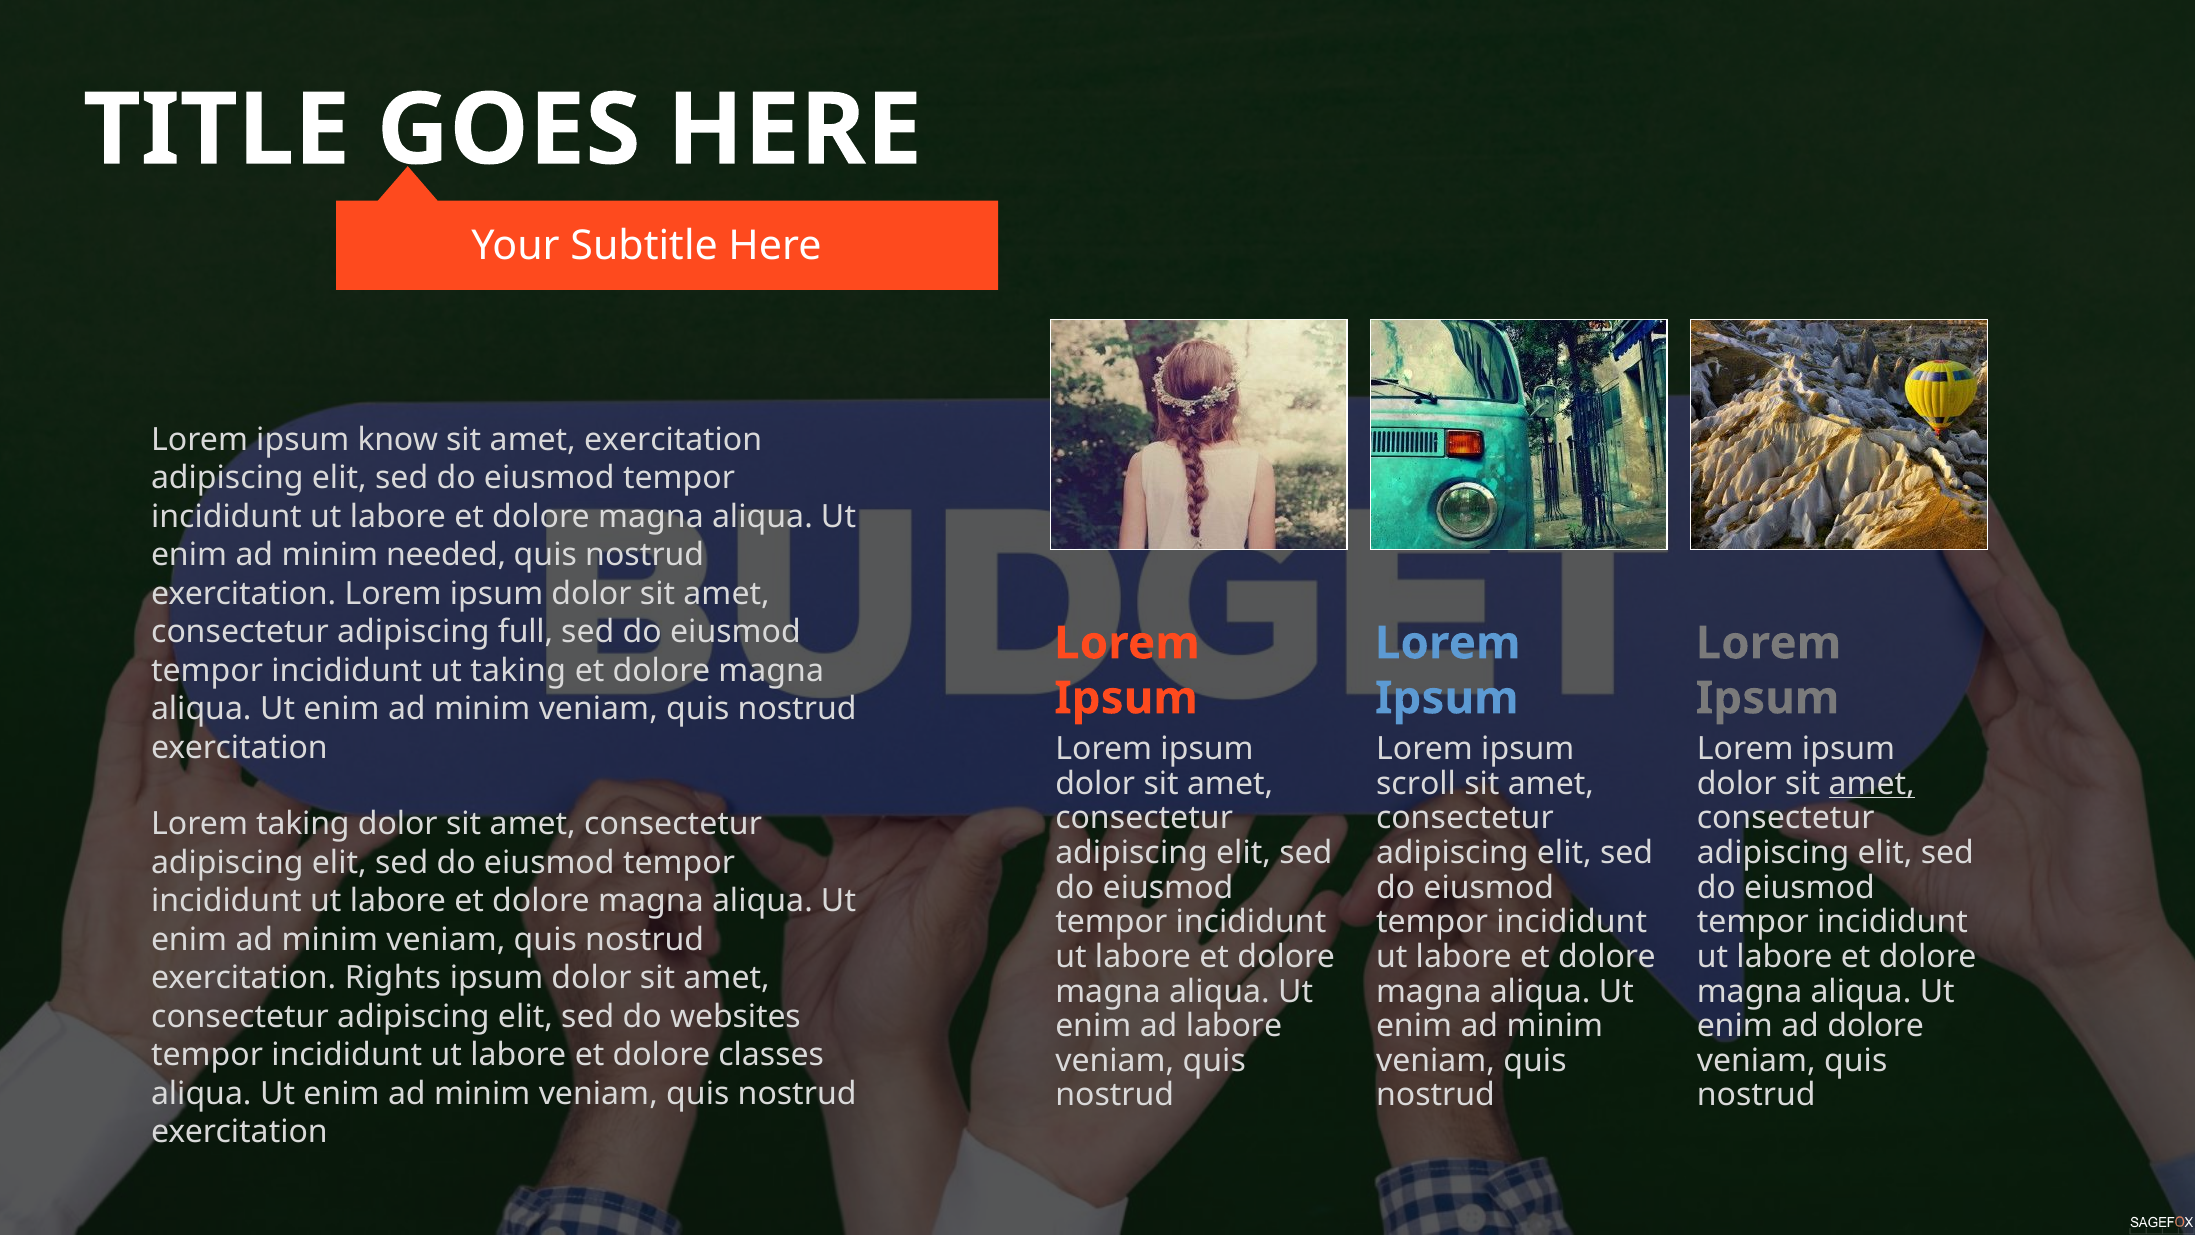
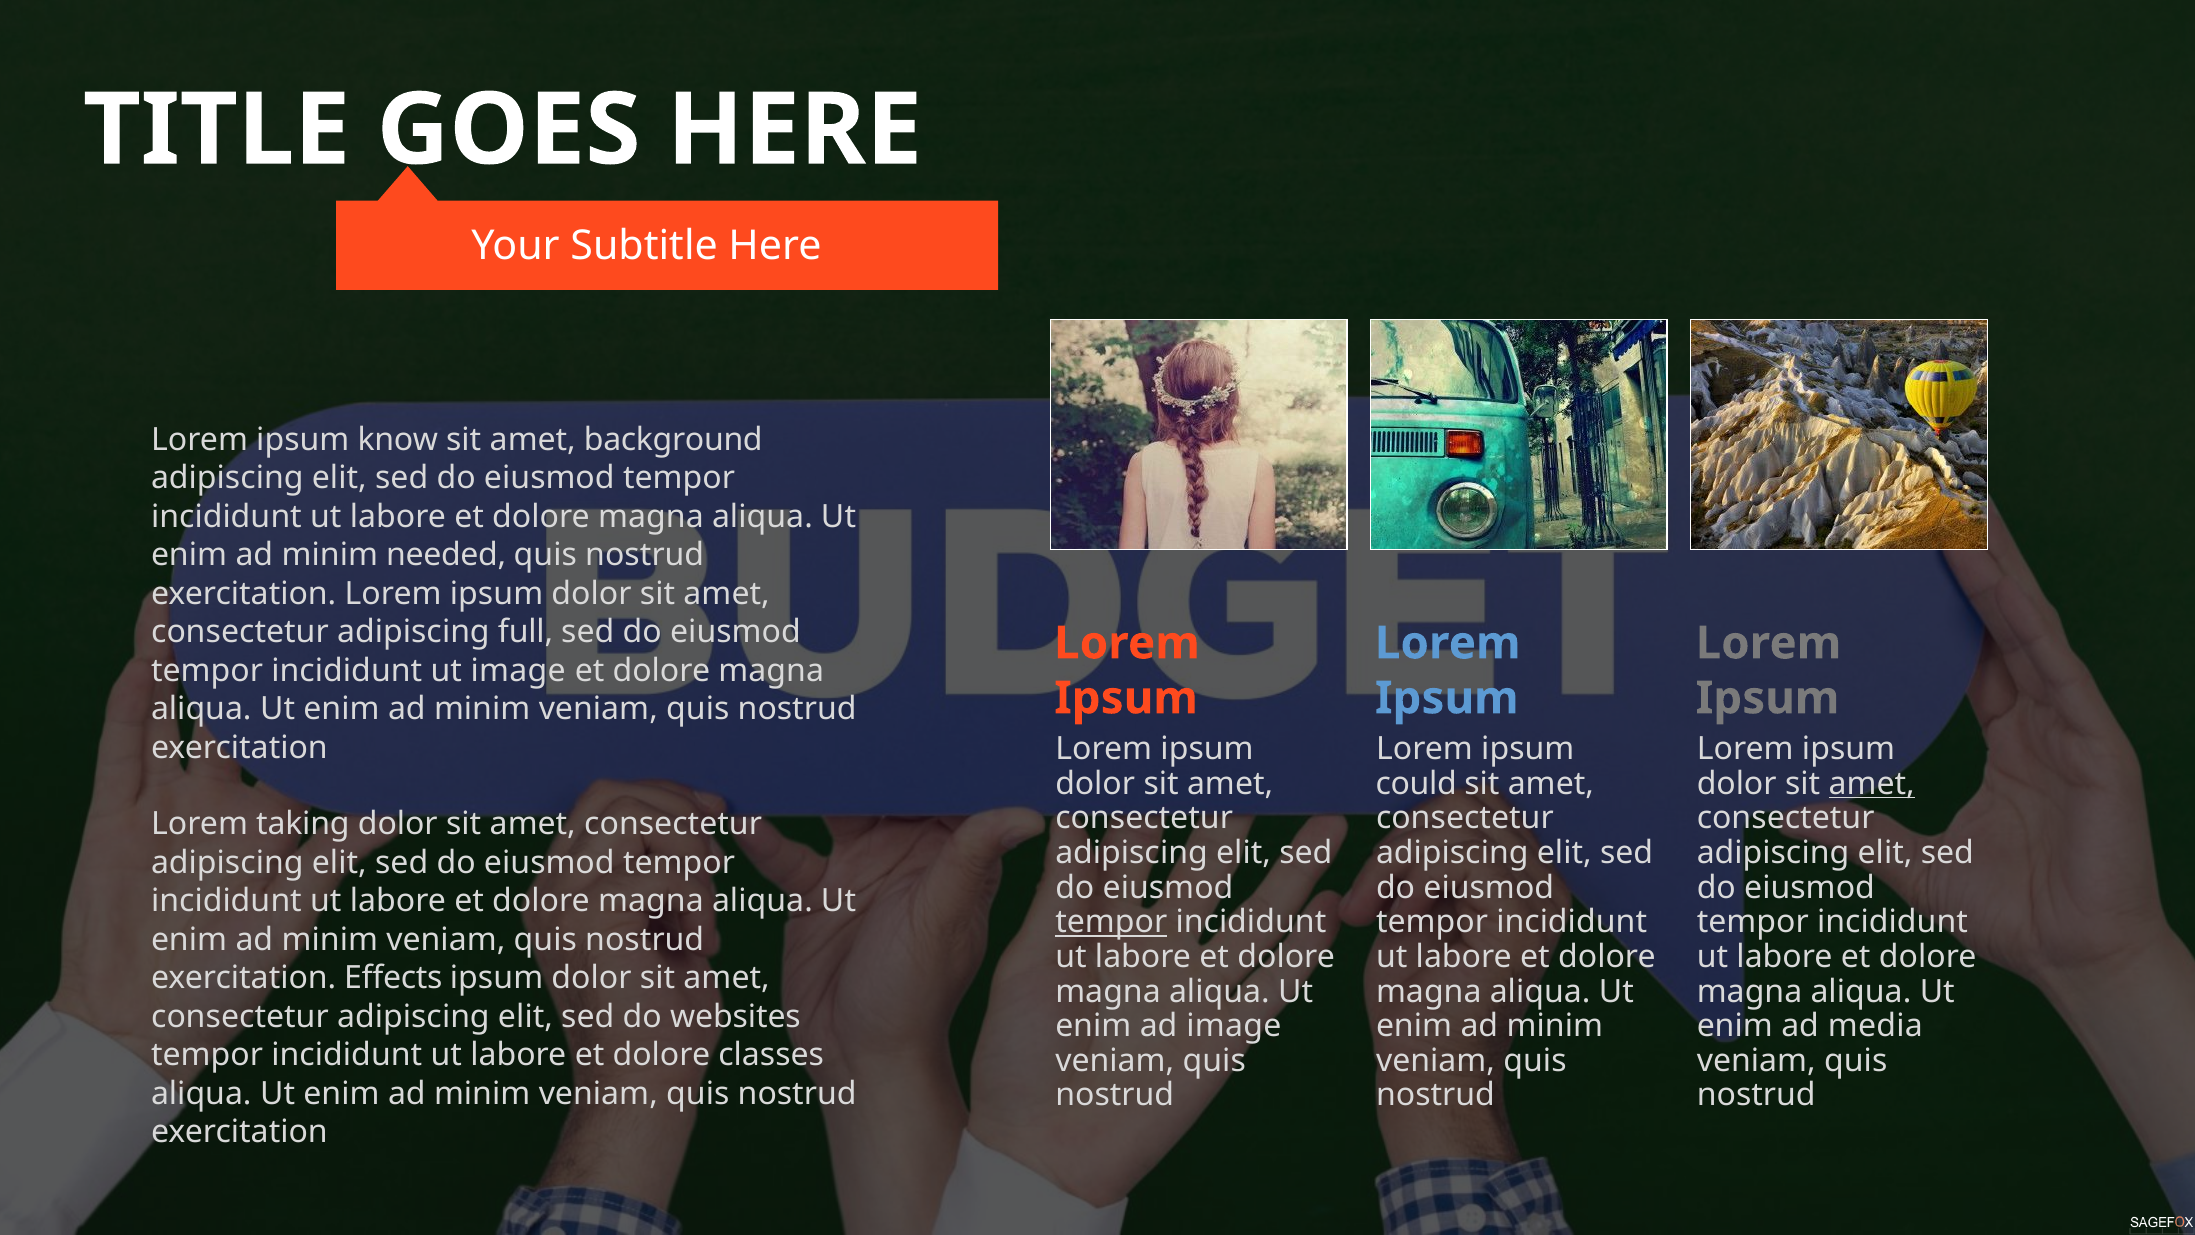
amet exercitation: exercitation -> background (673, 440)
ut taking: taking -> image (518, 670)
scroll: scroll -> could (1416, 784)
tempor underline: none -> present (1111, 922)
Rights: Rights -> Effects (393, 978)
ad labore: labore -> image (1234, 1026)
ad dolore: dolore -> media (1875, 1026)
